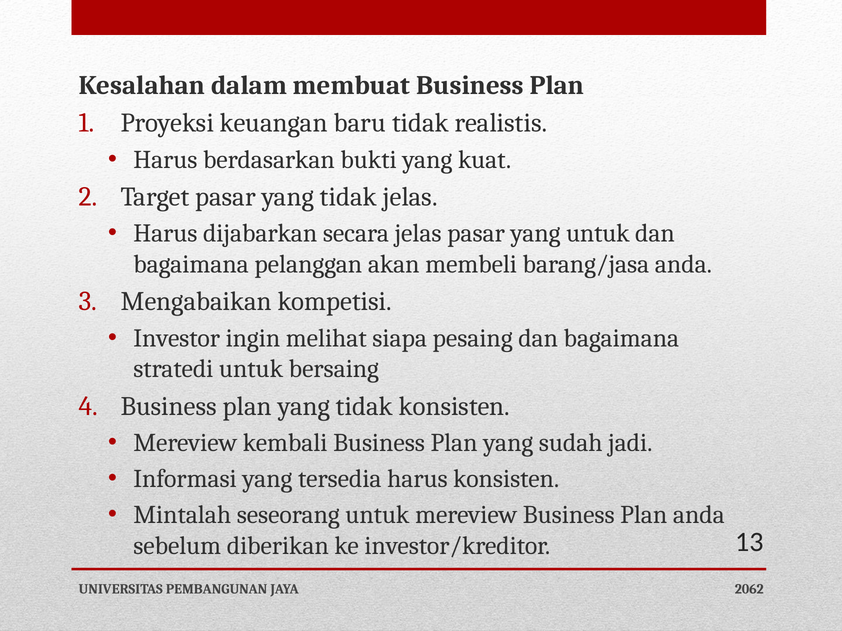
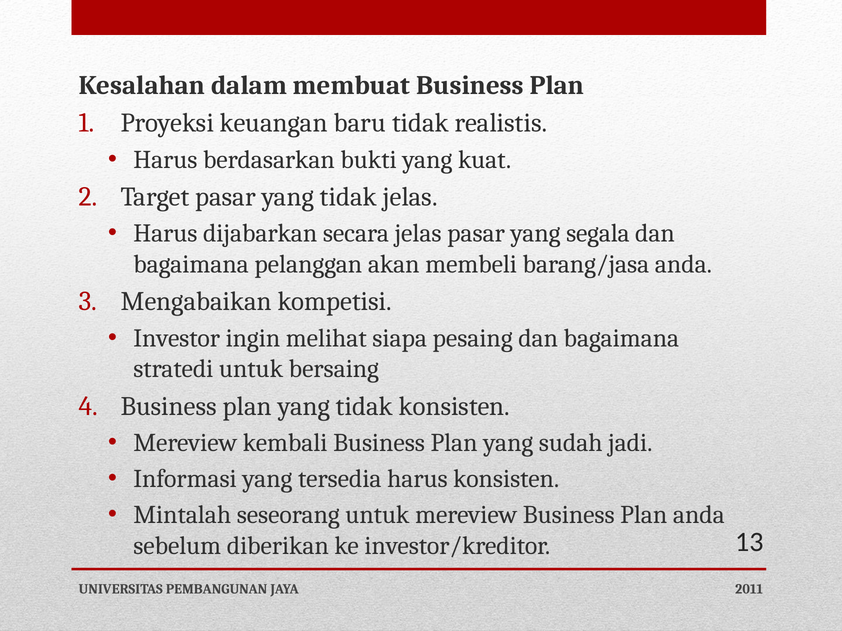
yang untuk: untuk -> segala (598, 234)
2062: 2062 -> 2011 (749, 589)
